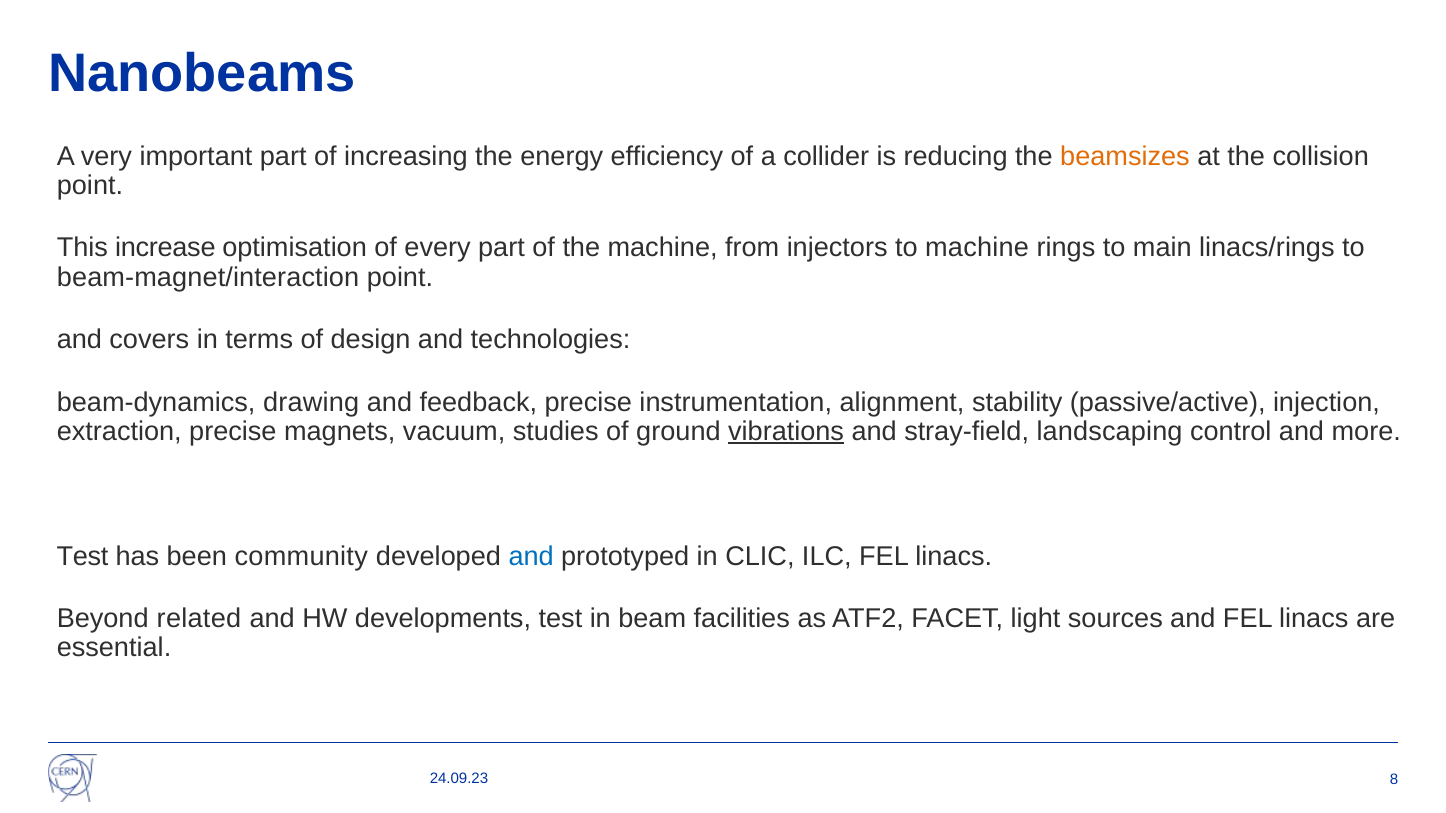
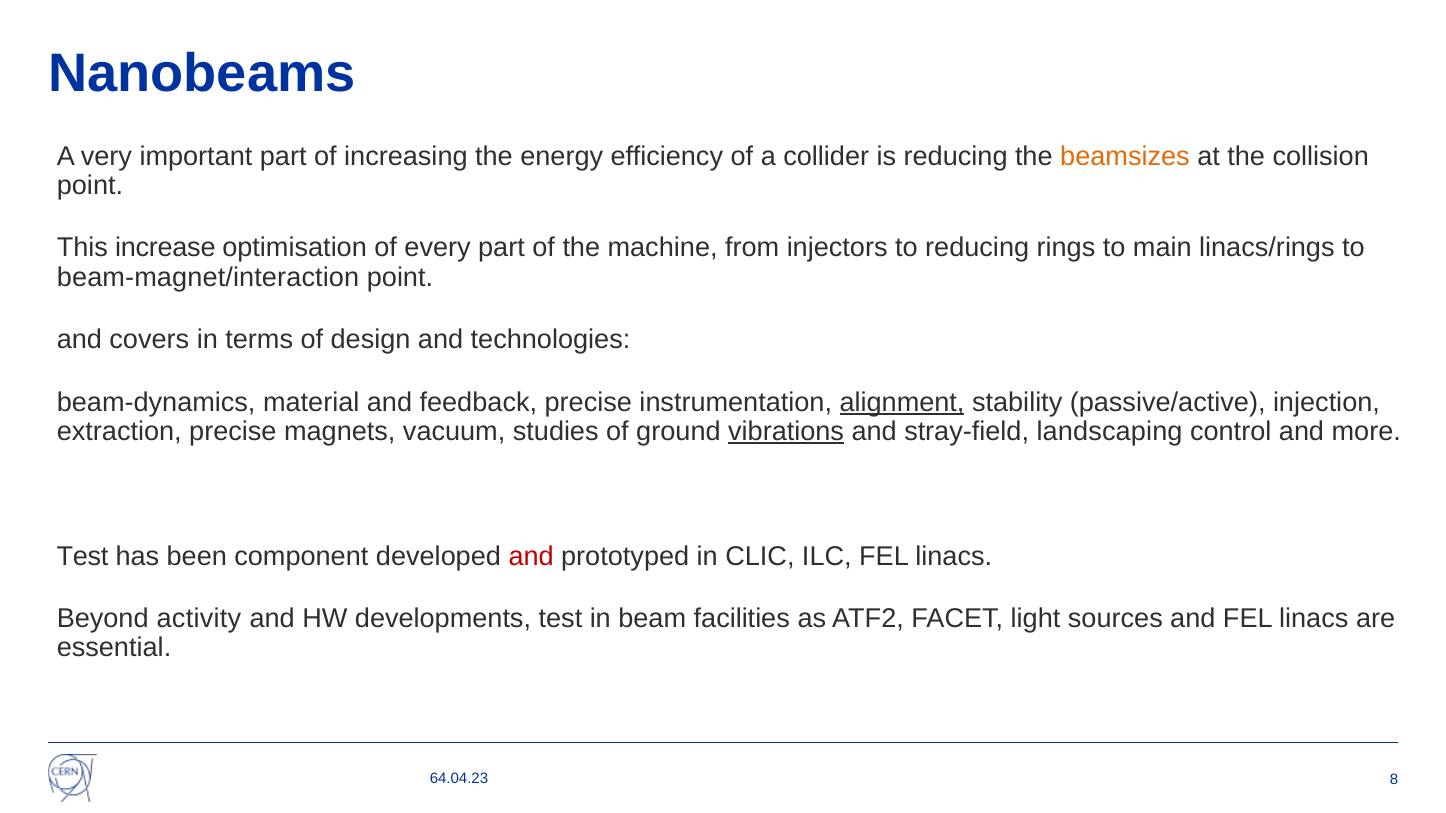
to machine: machine -> reducing (977, 248)
drawing: drawing -> material (311, 402)
alignment underline: none -> present (902, 402)
community: community -> component (301, 556)
and colour: blue -> red (531, 556)
related: related -> activity (199, 619)
24.09.23: 24.09.23 -> 64.04.23 (459, 779)
